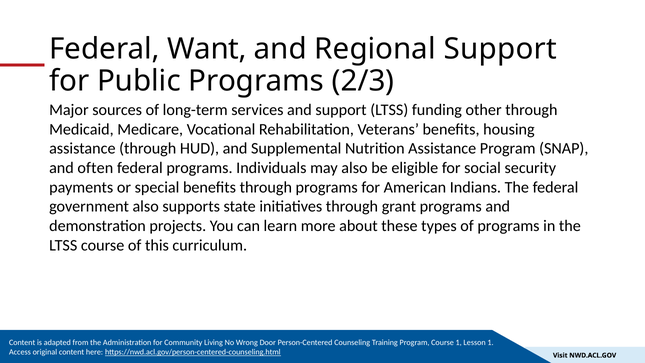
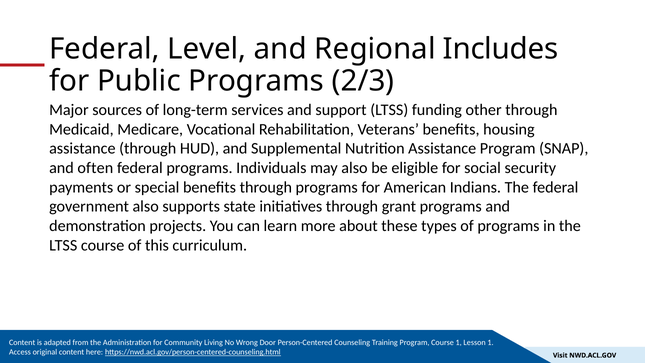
Want: Want -> Level (207, 49)
Regional Support: Support -> Includes (501, 49)
